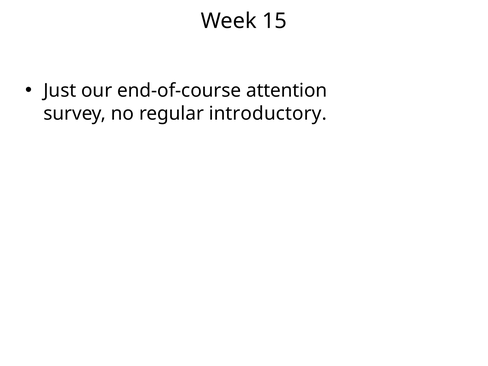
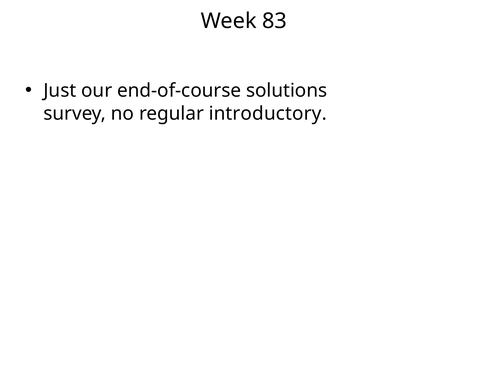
15: 15 -> 83 (275, 21)
attention: attention -> solutions (287, 91)
